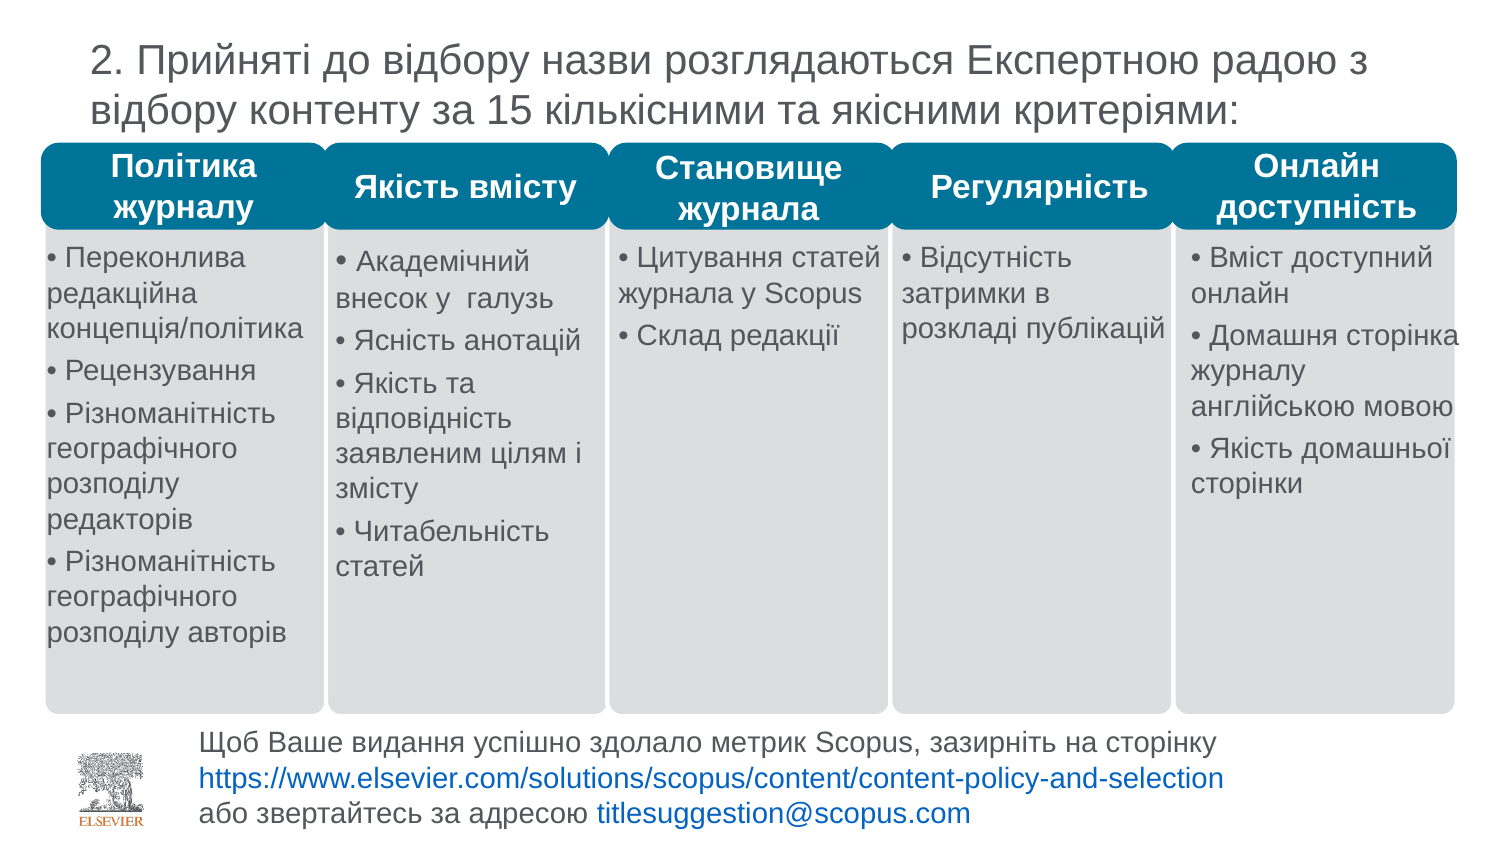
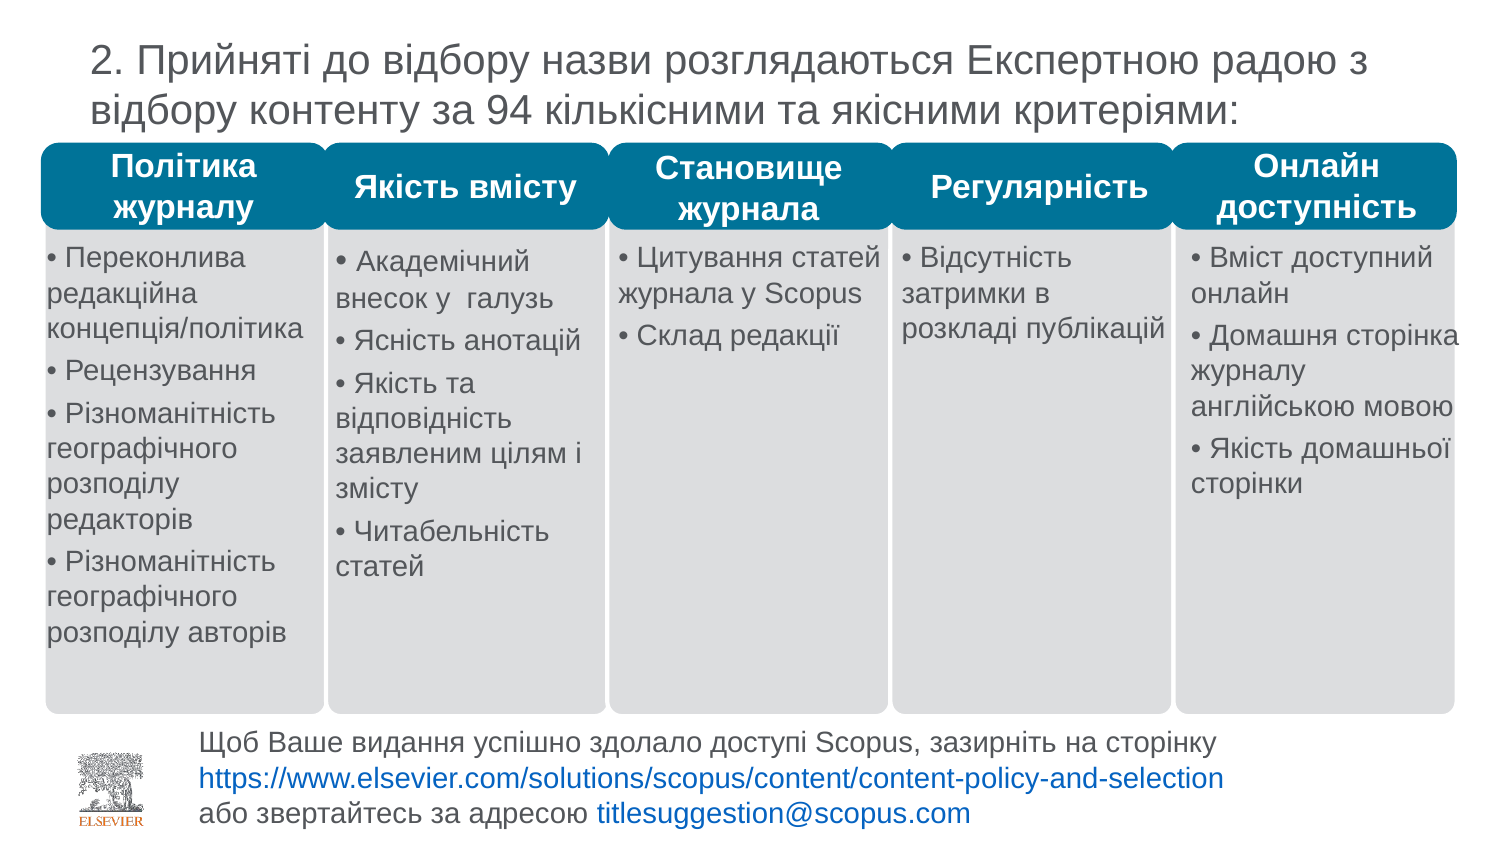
15: 15 -> 94 (509, 111)
метрик: метрик -> доступі (759, 743)
